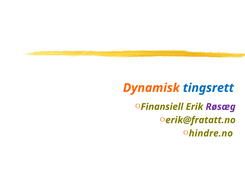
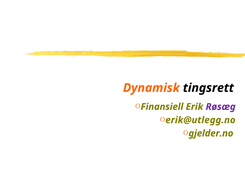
tingsrett colour: blue -> black (208, 88)
erik@fratatt.no: erik@fratatt.no -> erik@utlegg.no (200, 121)
hindre.no: hindre.no -> gjelder.no (211, 134)
